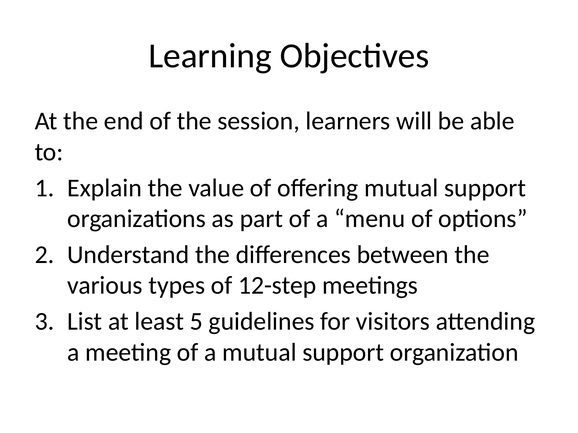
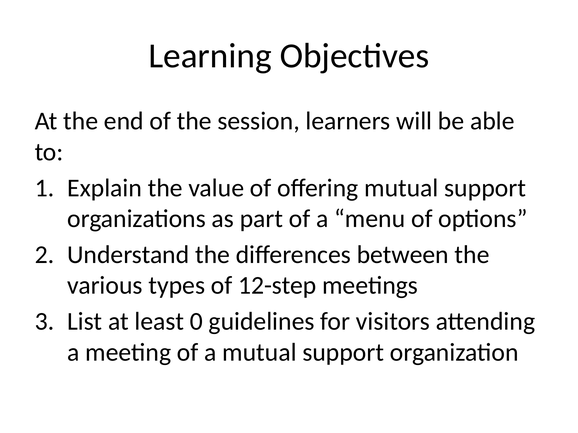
5: 5 -> 0 (196, 322)
